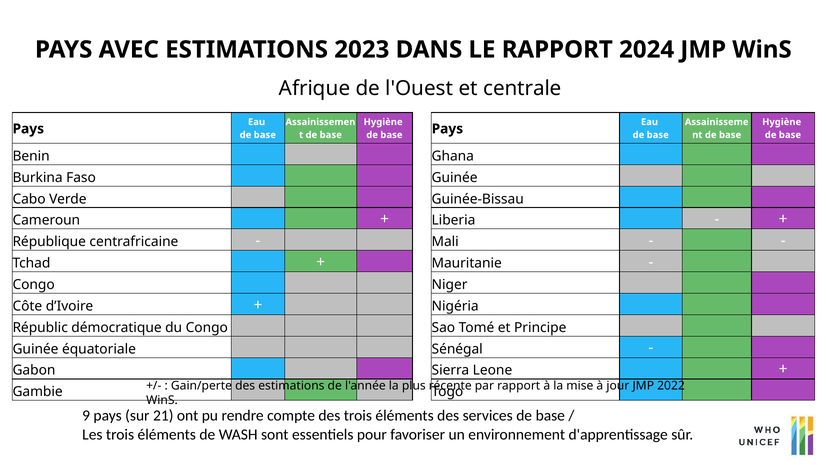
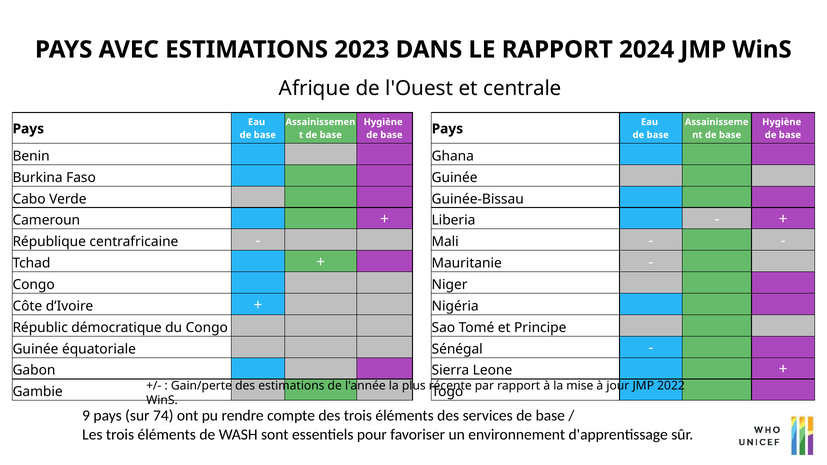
21: 21 -> 74 (163, 416)
